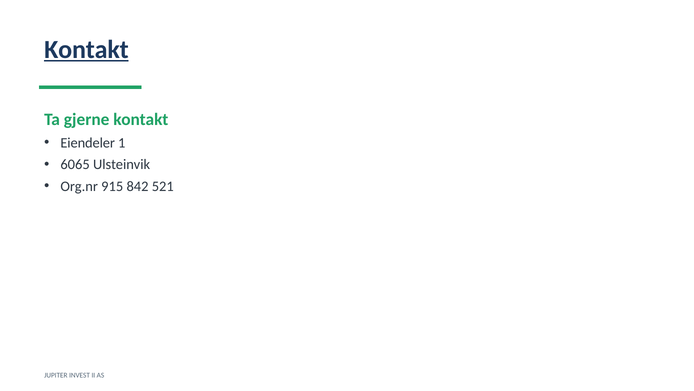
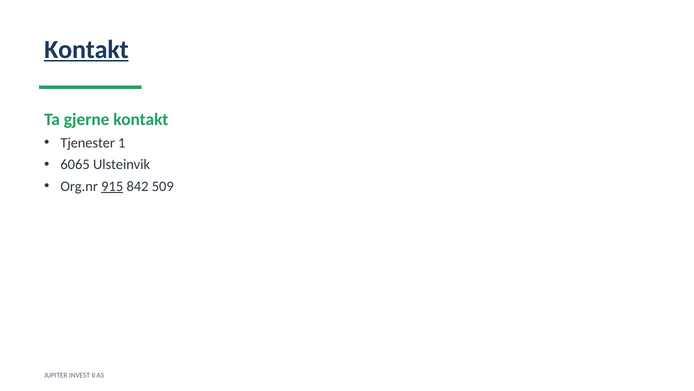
Eiendeler: Eiendeler -> Tjenester (88, 143)
915 underline: none -> present (112, 186)
521: 521 -> 509 (163, 186)
